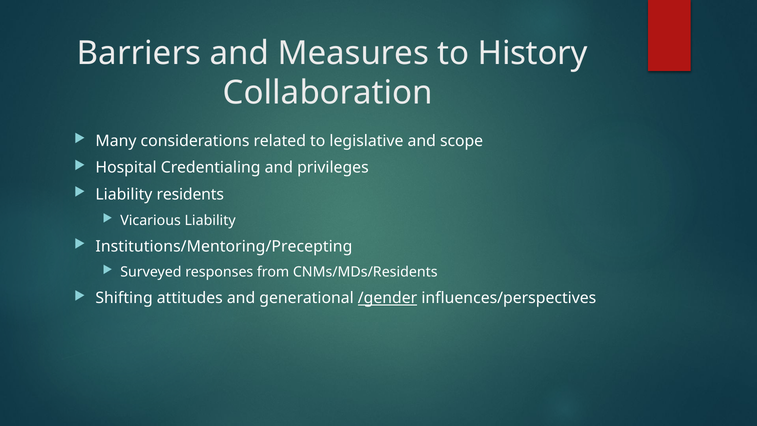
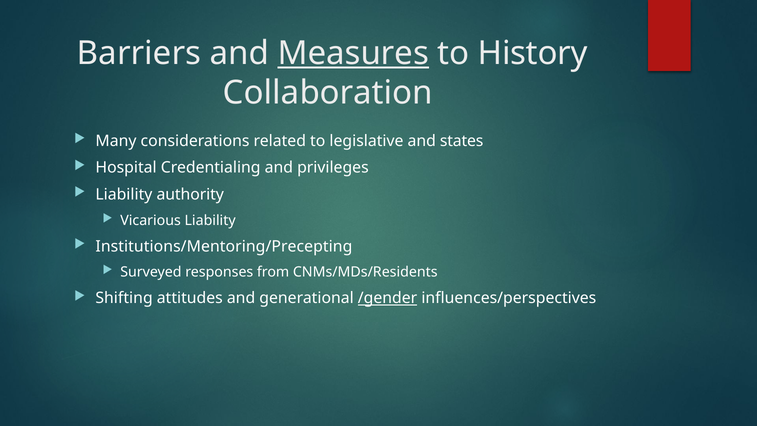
Measures underline: none -> present (353, 53)
scope: scope -> states (462, 141)
residents: residents -> authority (190, 195)
